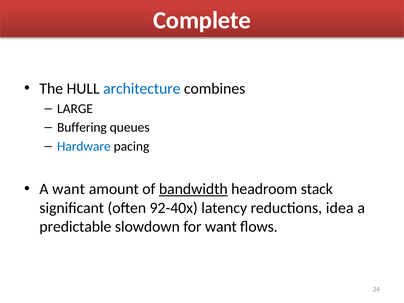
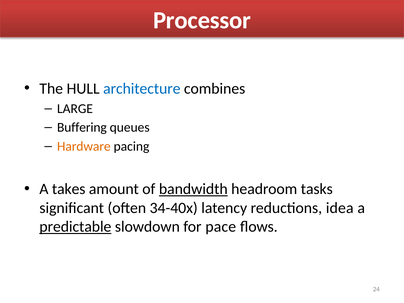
Complete: Complete -> Processor (202, 20)
Hardware colour: blue -> orange (84, 146)
A want: want -> takes (69, 189)
stack: stack -> tasks (317, 189)
92-40x: 92-40x -> 34-40x (174, 208)
predictable underline: none -> present (75, 227)
for want: want -> pace (221, 227)
